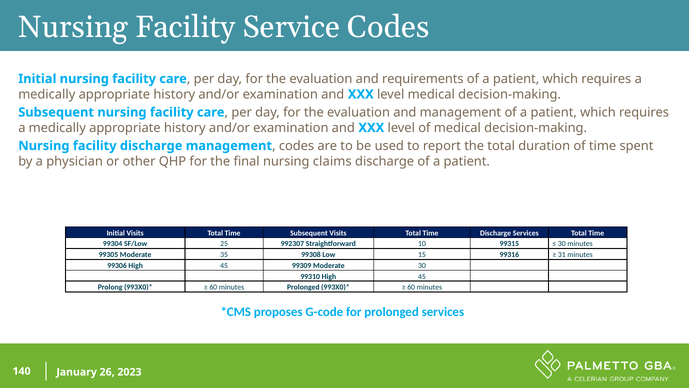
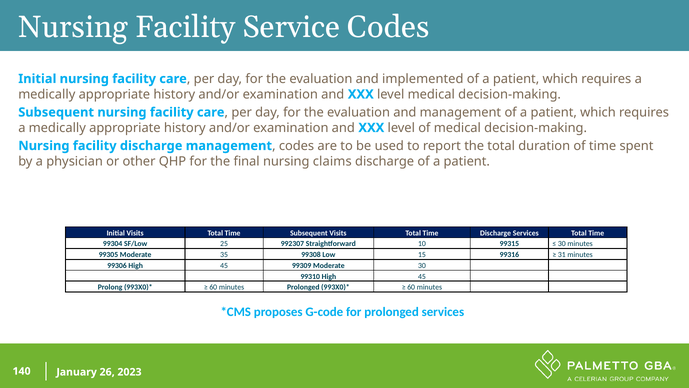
requirements: requirements -> implemented (423, 79)
